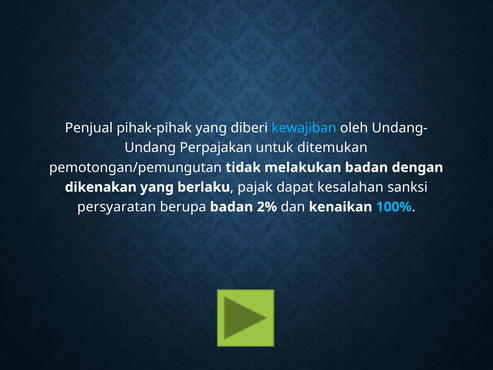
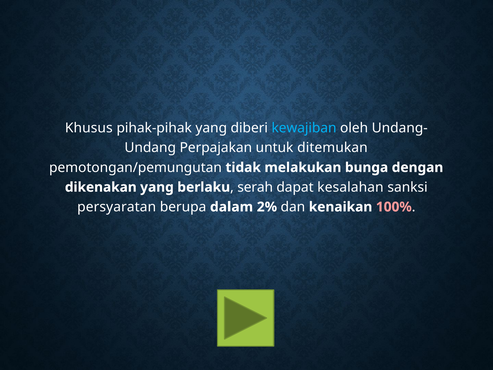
Penjual: Penjual -> Khusus (89, 128)
melakukan badan: badan -> bunga (367, 167)
pajak: pajak -> serah (255, 187)
berupa badan: badan -> dalam (232, 207)
100% colour: light blue -> pink (394, 207)
